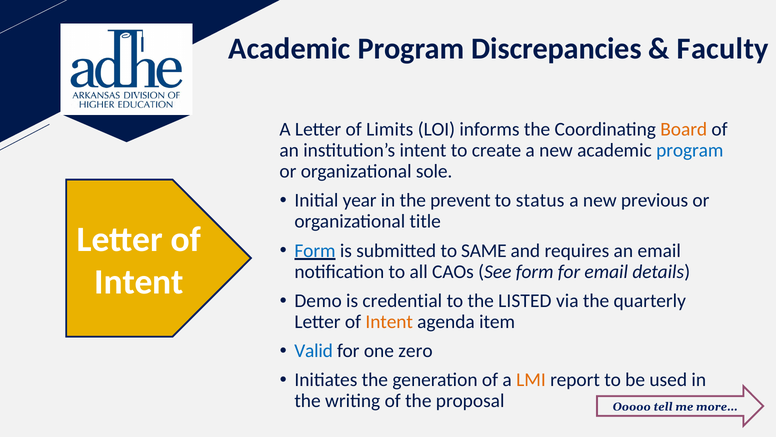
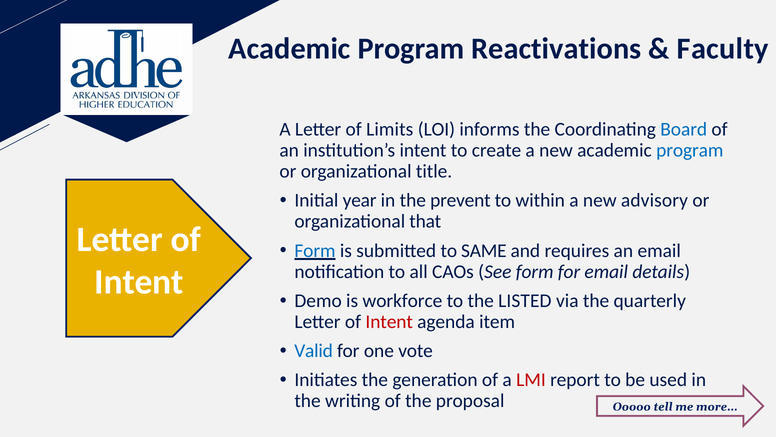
Discrepancies: Discrepancies -> Reactivations (556, 49)
Board colour: orange -> blue (684, 129)
sole: sole -> title (434, 171)
status: status -> within (540, 200)
previous: previous -> advisory (654, 200)
title: title -> that (425, 221)
credential: credential -> workforce (402, 301)
Intent colour: orange -> red (389, 321)
zero: zero -> vote (416, 351)
LMI colour: orange -> red (531, 380)
